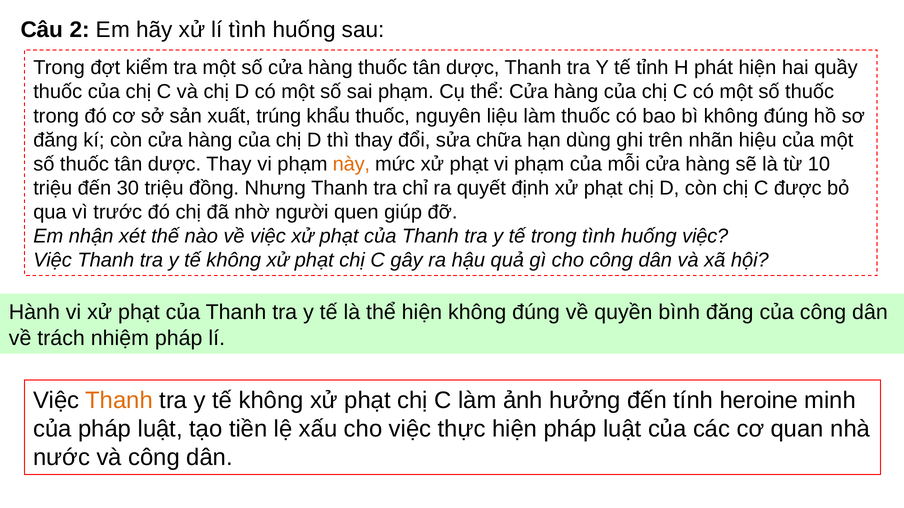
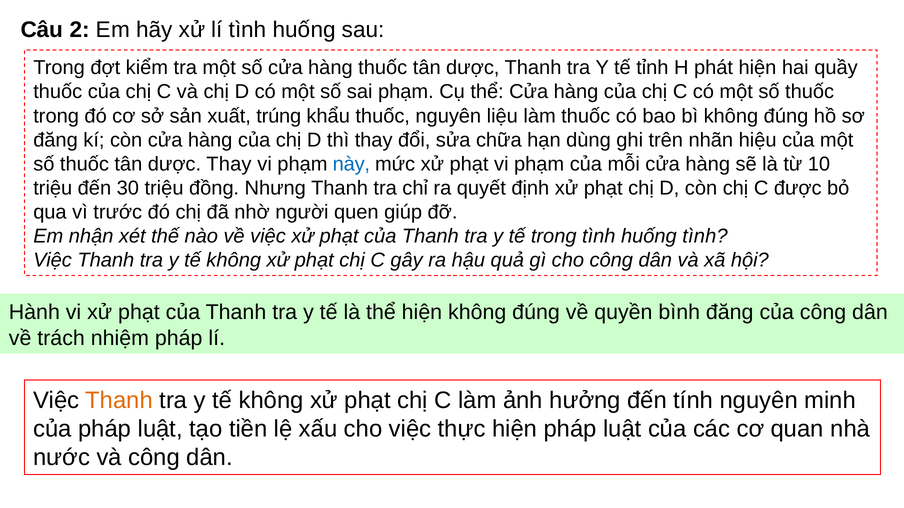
này colour: orange -> blue (351, 164)
huống việc: việc -> tình (705, 237)
tính heroine: heroine -> nguyên (759, 401)
